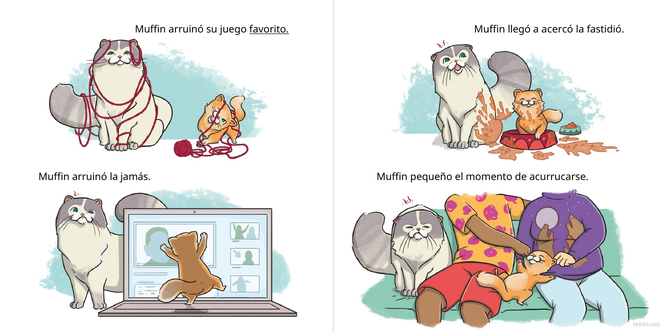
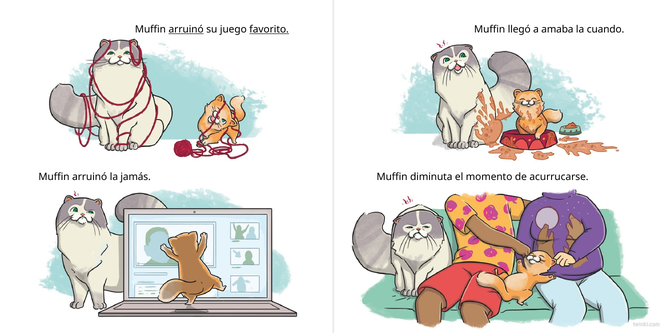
arruinó underline: none -> present (186, 29)
acercó: acercó -> amaba (557, 29)
fastidió: fastidió -> cuando (606, 29)
pequeño: pequeño -> diminuta (431, 177)
